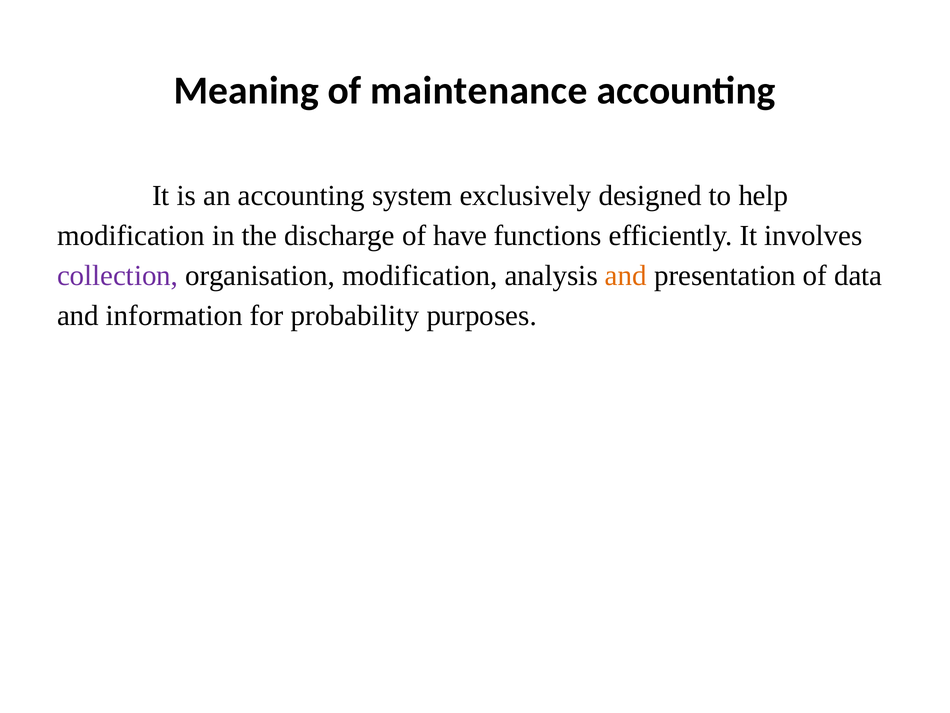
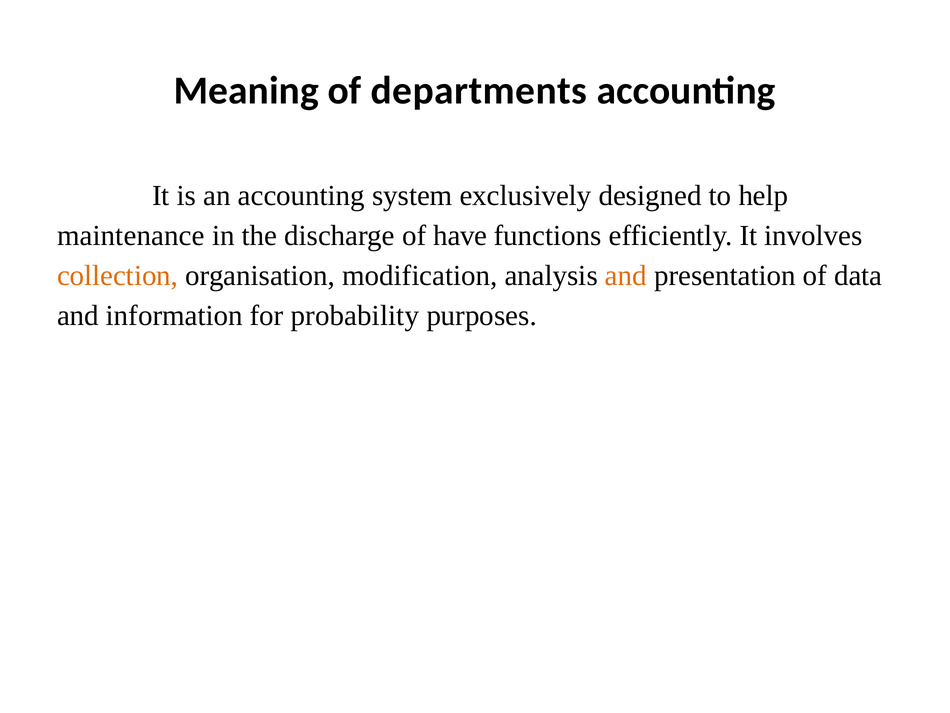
maintenance: maintenance -> departments (479, 91)
modification: modification -> maintenance (131, 236)
collection colour: purple -> orange (118, 276)
